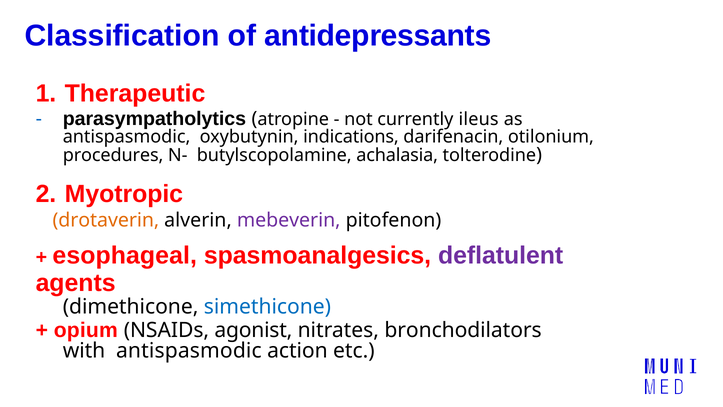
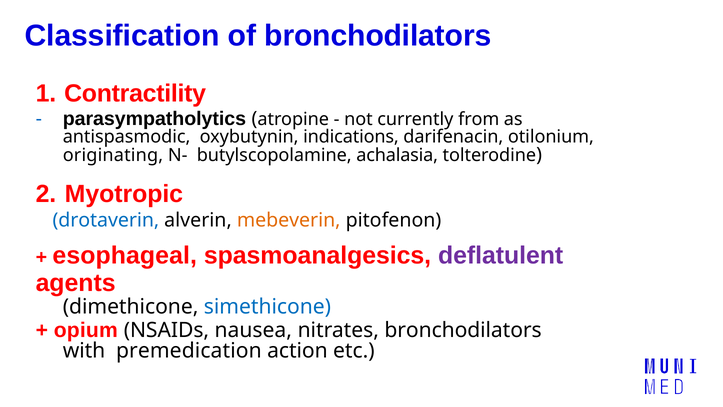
of antidepressants: antidepressants -> bronchodilators (378, 36)
Therapeutic: Therapeutic -> Contractility (135, 93)
ileus: ileus -> from (479, 119)
procedures: procedures -> originating (113, 155)
drotaverin colour: orange -> blue (106, 220)
mebeverin colour: purple -> orange (289, 220)
agonist: agonist -> nausea (253, 330)
with antispasmodic: antispasmodic -> premedication (189, 350)
